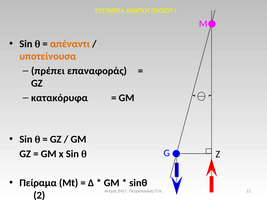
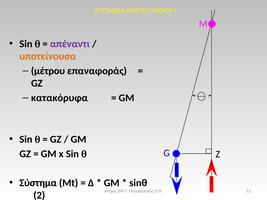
απέναντι colour: orange -> purple (70, 44)
πρέπει: πρέπει -> μέτρου (48, 71)
Πείραμα: Πείραμα -> Σύστημα (38, 183)
